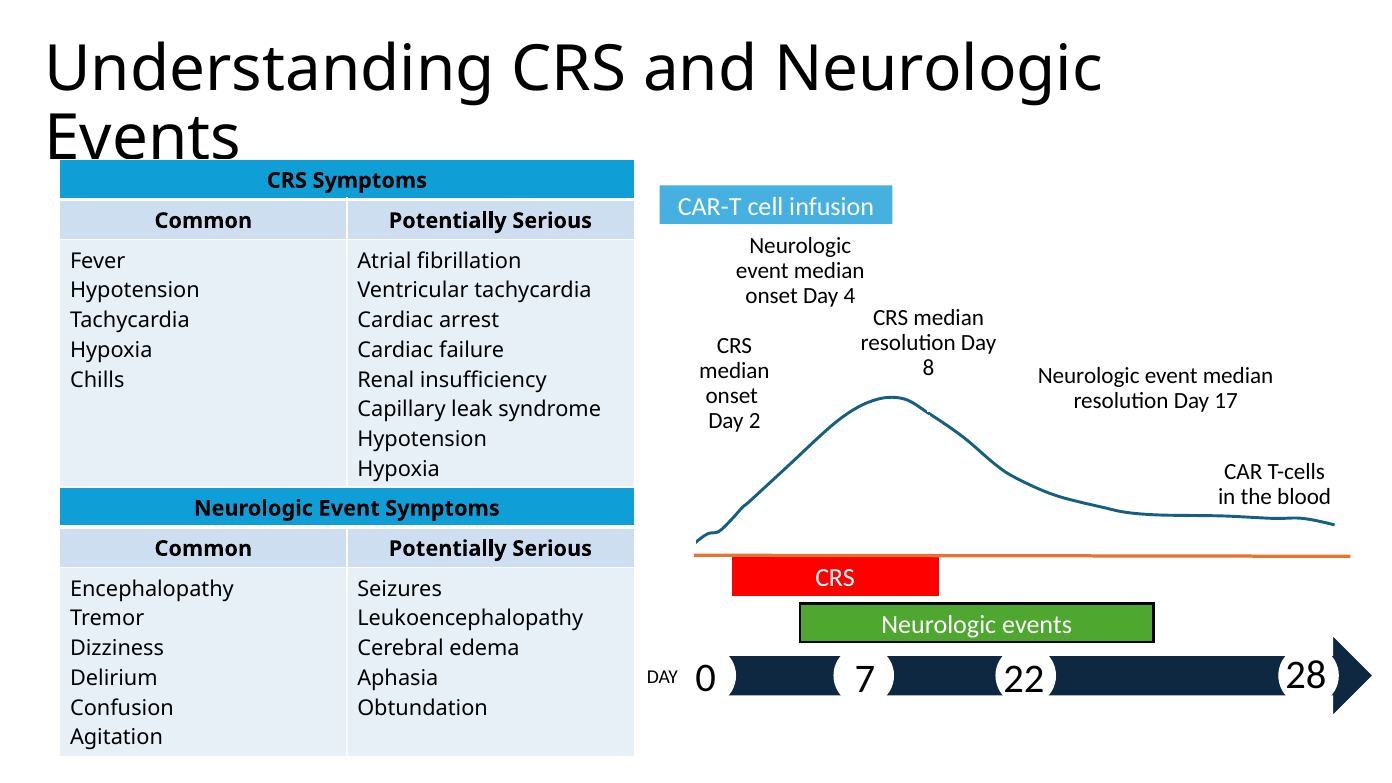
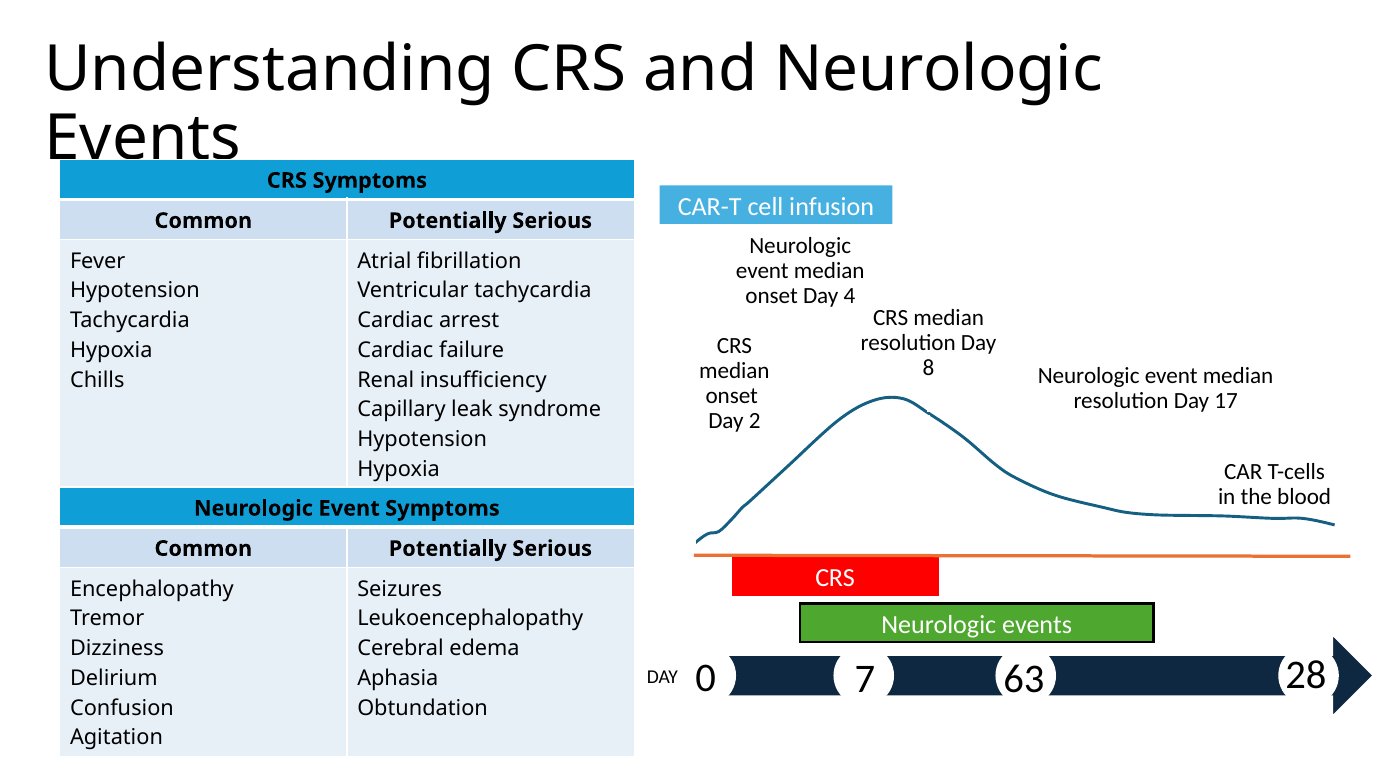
22: 22 -> 63 (1024, 679)
